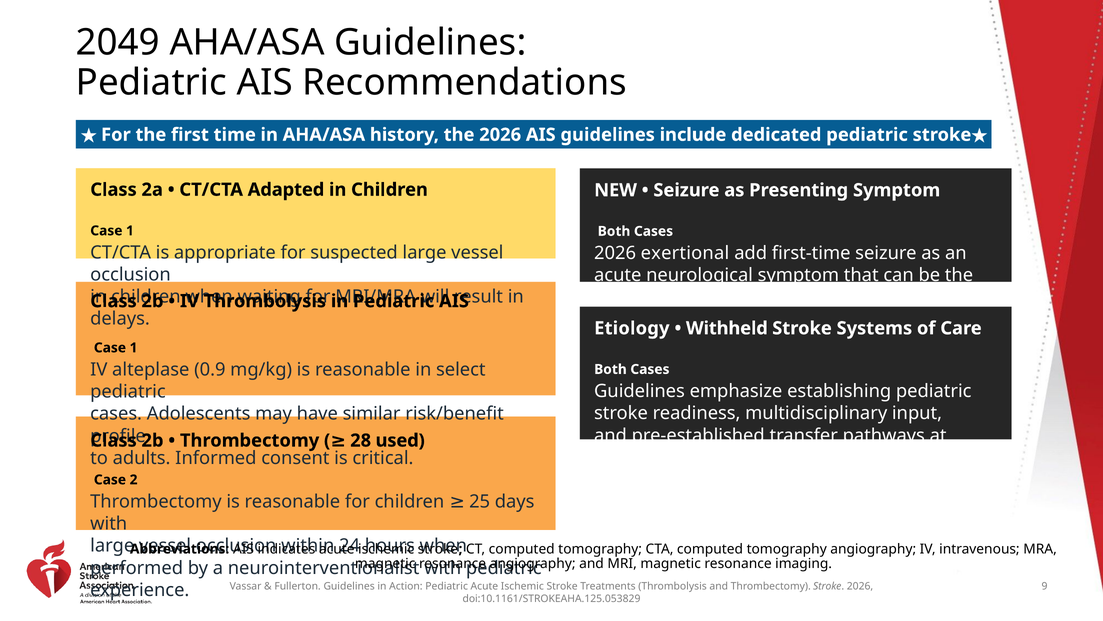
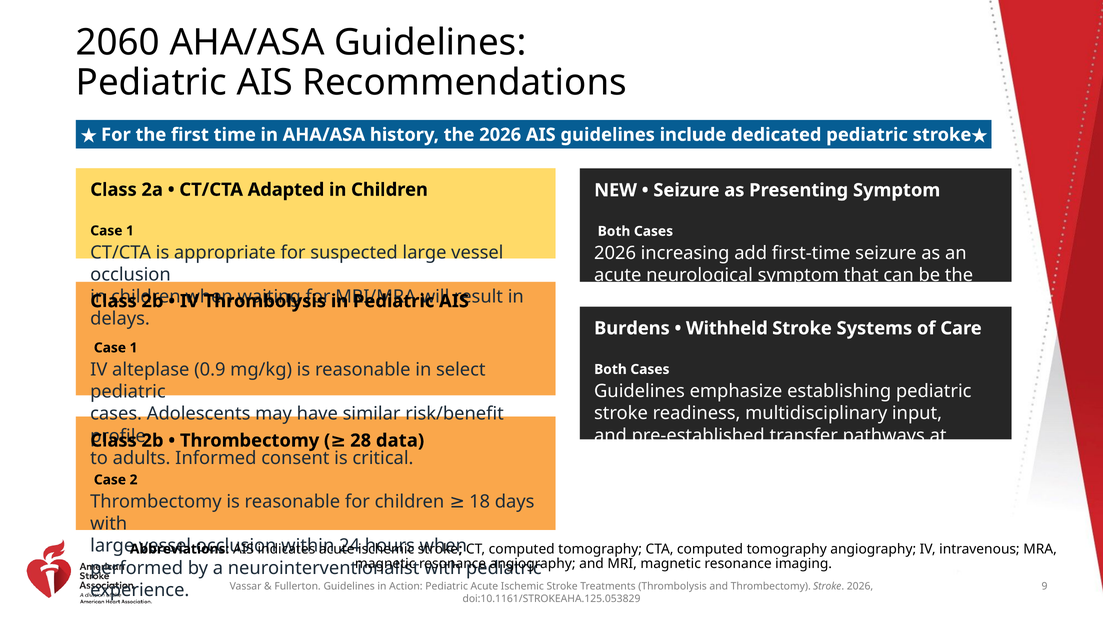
2049: 2049 -> 2060 (118, 43)
exertional: exertional -> increasing (685, 253)
Etiology: Etiology -> Burdens (632, 328)
used: used -> data (400, 440)
25: 25 -> 18 (480, 501)
